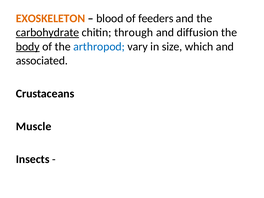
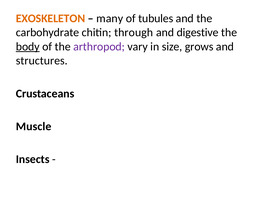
blood: blood -> many (110, 18)
feeders: feeders -> tubules (156, 18)
carbohydrate underline: present -> none (47, 33)
diffusion: diffusion -> digestive (198, 33)
arthropod colour: blue -> purple (99, 47)
which: which -> grows (199, 47)
associated: associated -> structures (42, 61)
